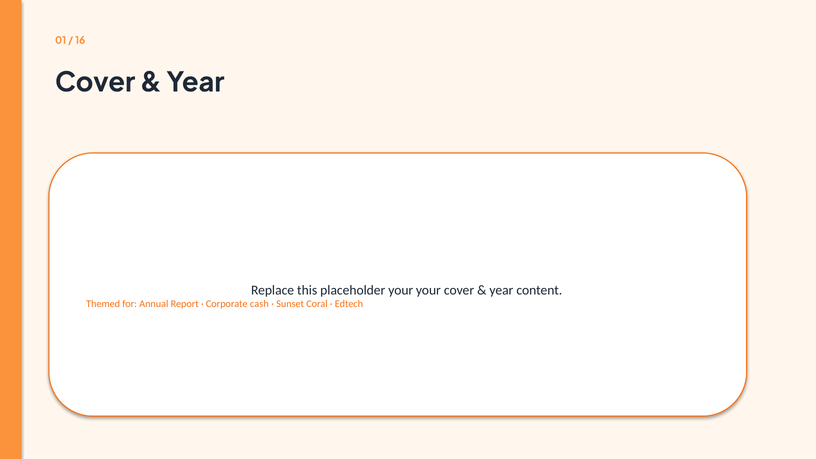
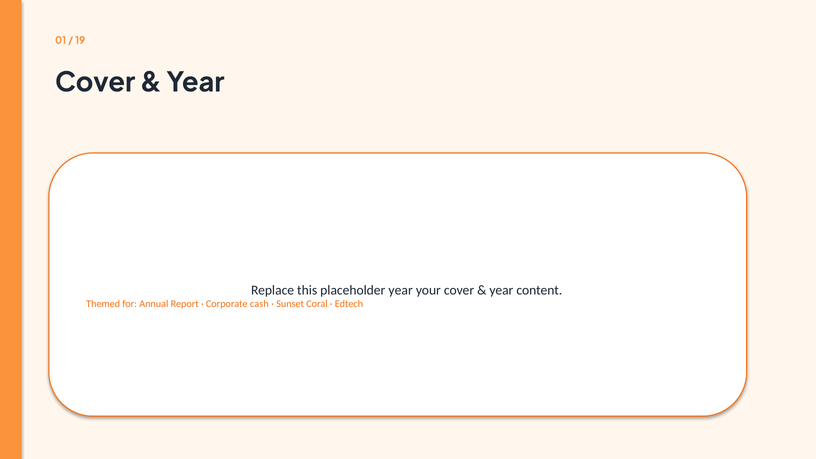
16: 16 -> 19 (80, 40)
placeholder your: your -> year (401, 290)
